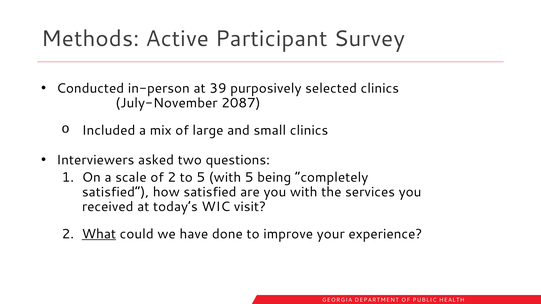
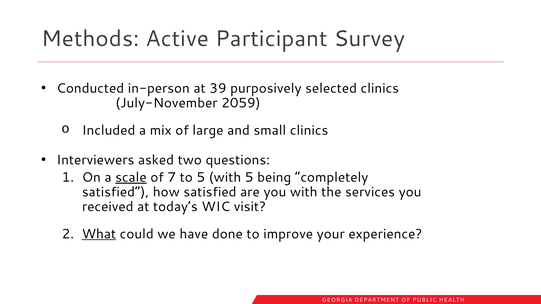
2087: 2087 -> 2059 (241, 103)
scale underline: none -> present (131, 178)
of 2: 2 -> 7 (172, 178)
